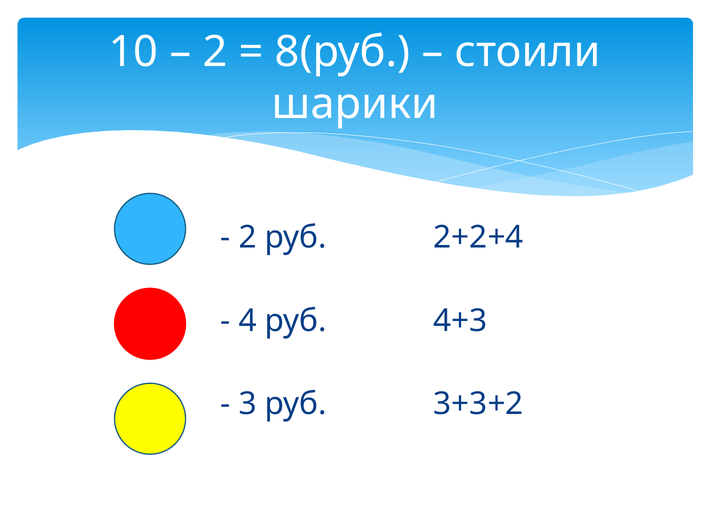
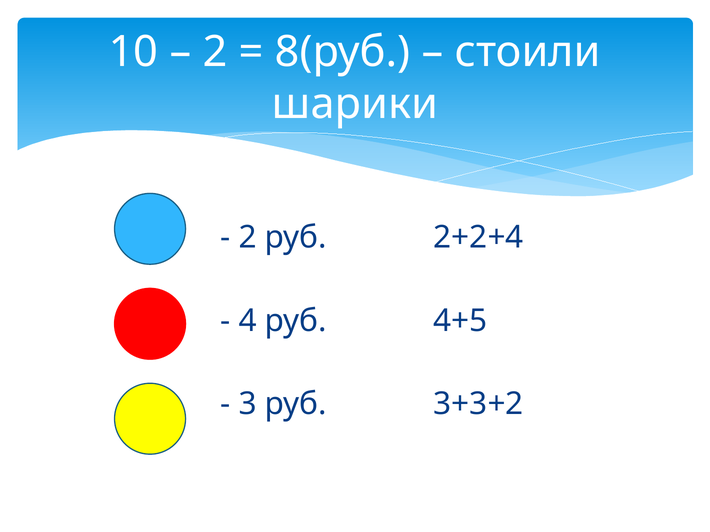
4+3: 4+3 -> 4+5 (460, 321)
